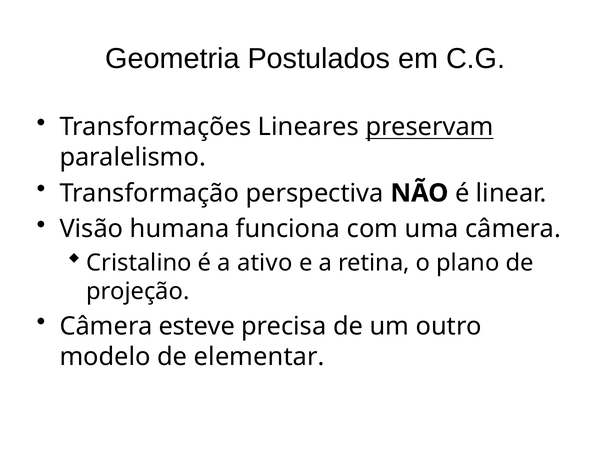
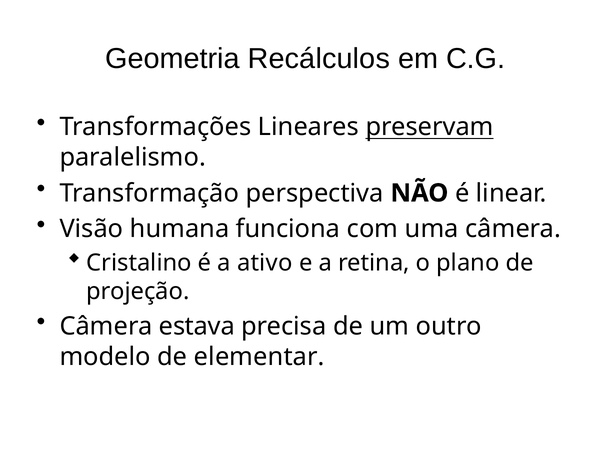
Postulados: Postulados -> Recálculos (319, 59)
esteve: esteve -> estava (197, 326)
